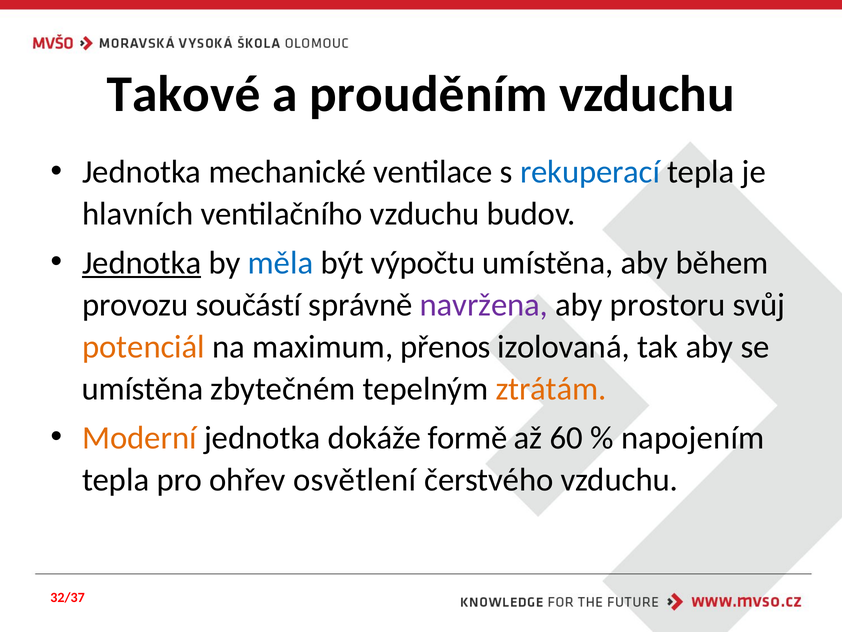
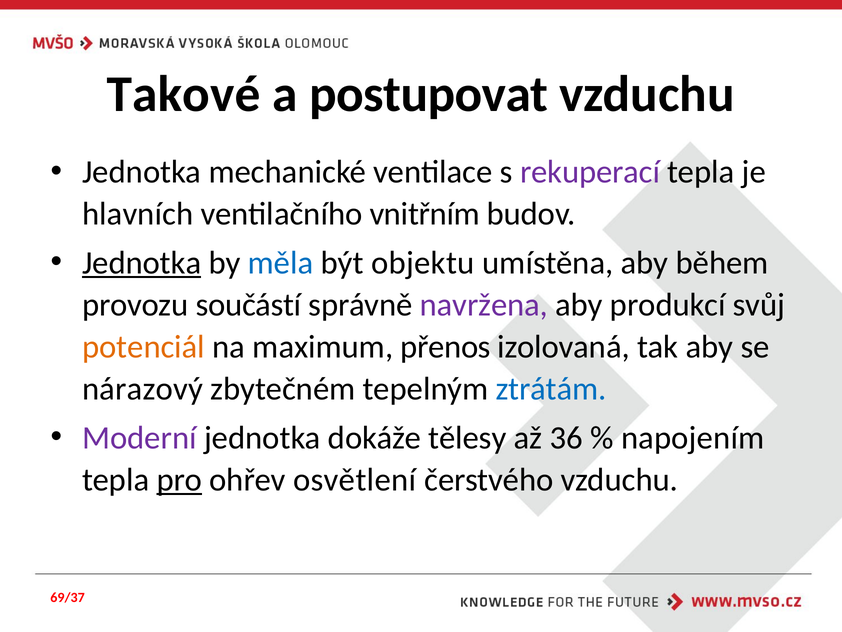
prouděním: prouděním -> postupovat (429, 94)
rekuperací colour: blue -> purple (590, 172)
ventilačního vzduchu: vzduchu -> vnitřním (425, 214)
výpočtu: výpočtu -> objektu (423, 263)
prostoru: prostoru -> produkcí (668, 305)
umístěna: umístěna -> nárazový (142, 389)
ztrátám colour: orange -> blue (551, 389)
Moderní colour: orange -> purple (139, 438)
formě: formě -> tělesy (467, 438)
60: 60 -> 36 (566, 438)
pro underline: none -> present (179, 479)
32/37: 32/37 -> 69/37 (68, 597)
